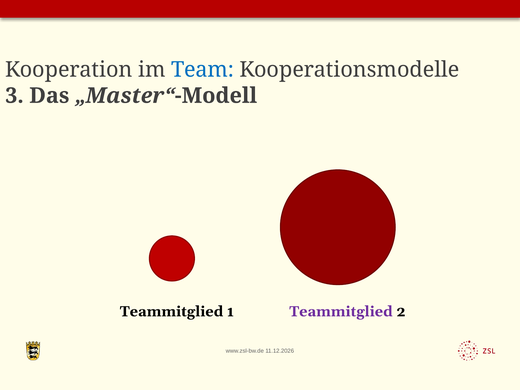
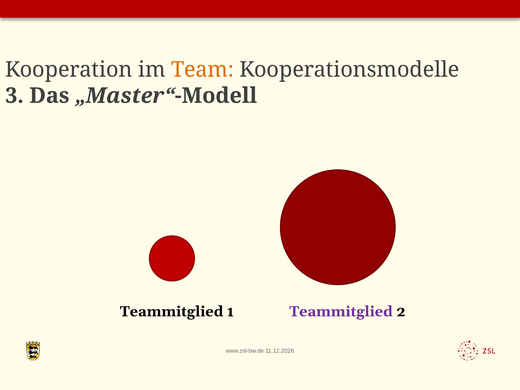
Team colour: blue -> orange (203, 70)
